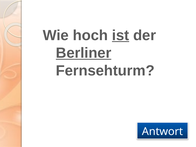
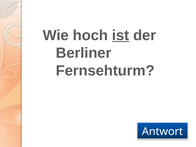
Berliner underline: present -> none (84, 53)
